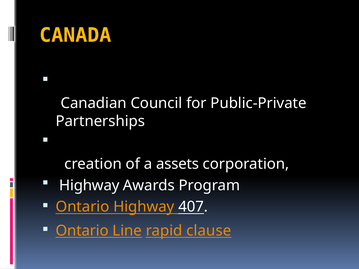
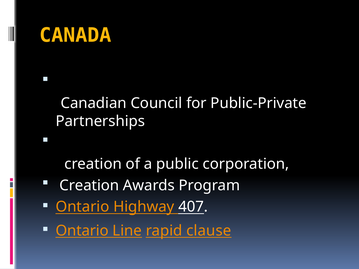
assets: assets -> public (177, 164)
Highway: Highway -> Creation (89, 186)
